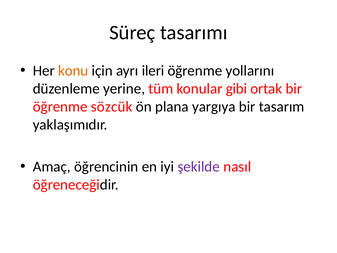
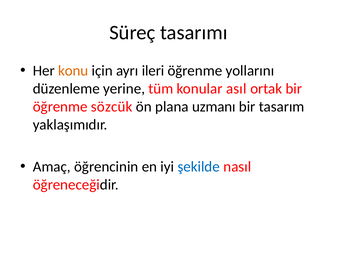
gibi: gibi -> asıl (236, 89)
yargıya: yargıya -> uzmanı (214, 107)
şekilde colour: purple -> blue (199, 167)
